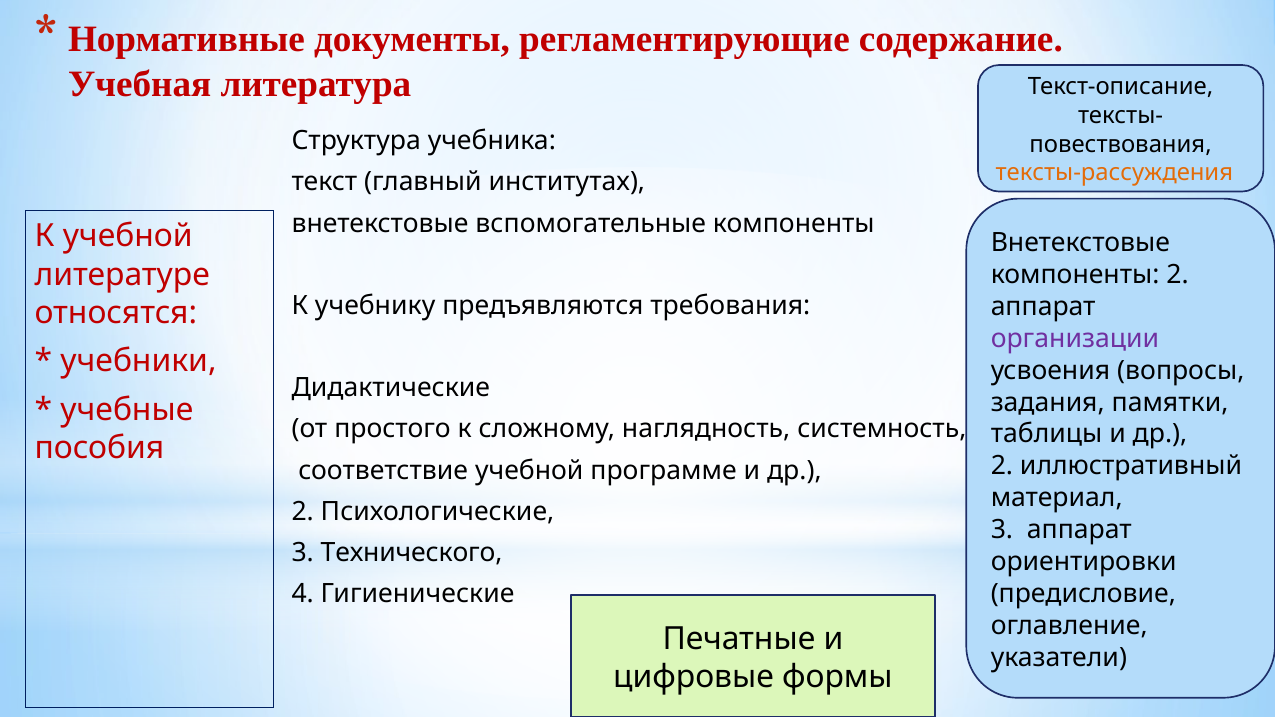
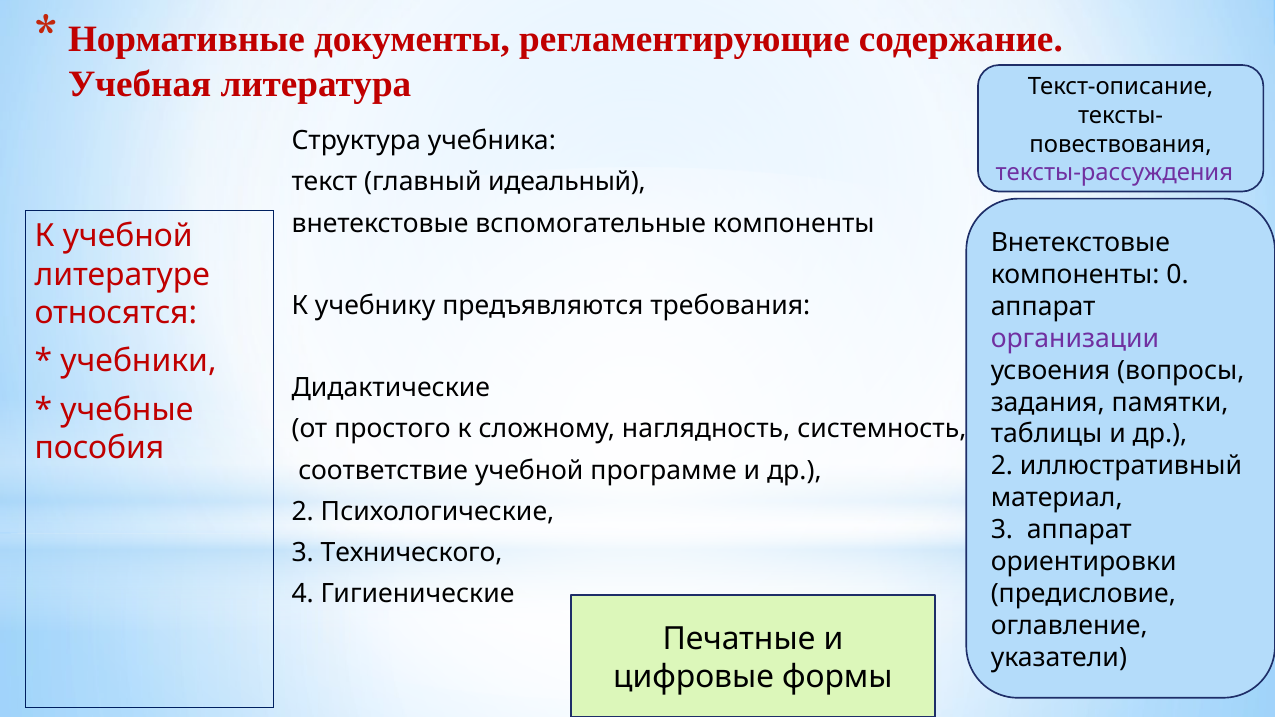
тексты-рассуждения colour: orange -> purple (1114, 173)
институтах: институтах -> идеальный (567, 182)
компоненты 2: 2 -> 0 (1178, 275)
